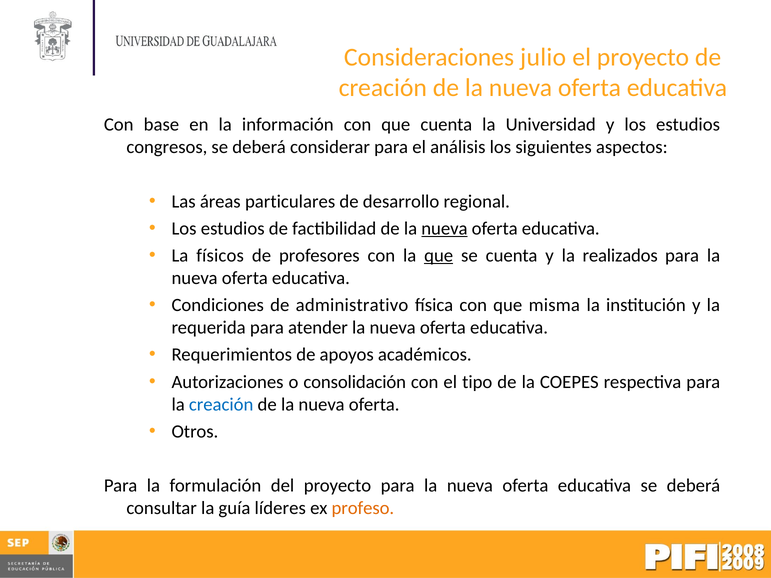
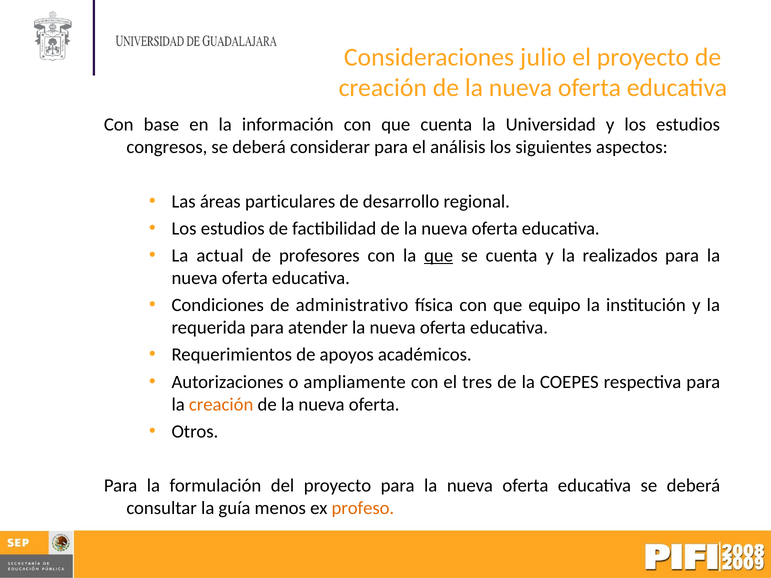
nueva underline: present -> none (444, 229)
físicos: físicos -> actual (220, 256)
misma: misma -> equipo (554, 305)
consolidación: consolidación -> ampliamente (355, 382)
tipo: tipo -> tres (477, 382)
creación colour: blue -> orange (221, 405)
líderes: líderes -> menos (280, 508)
